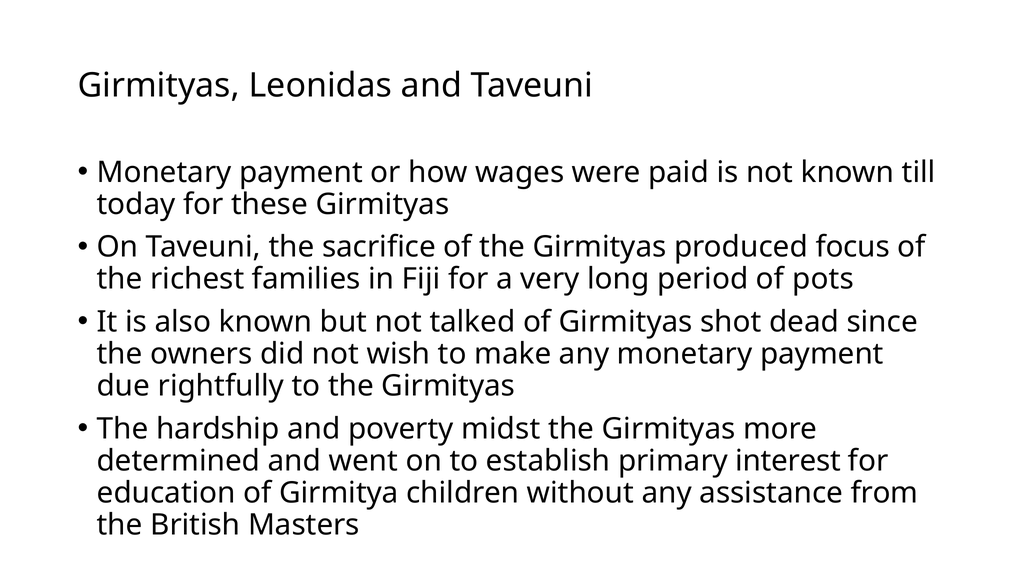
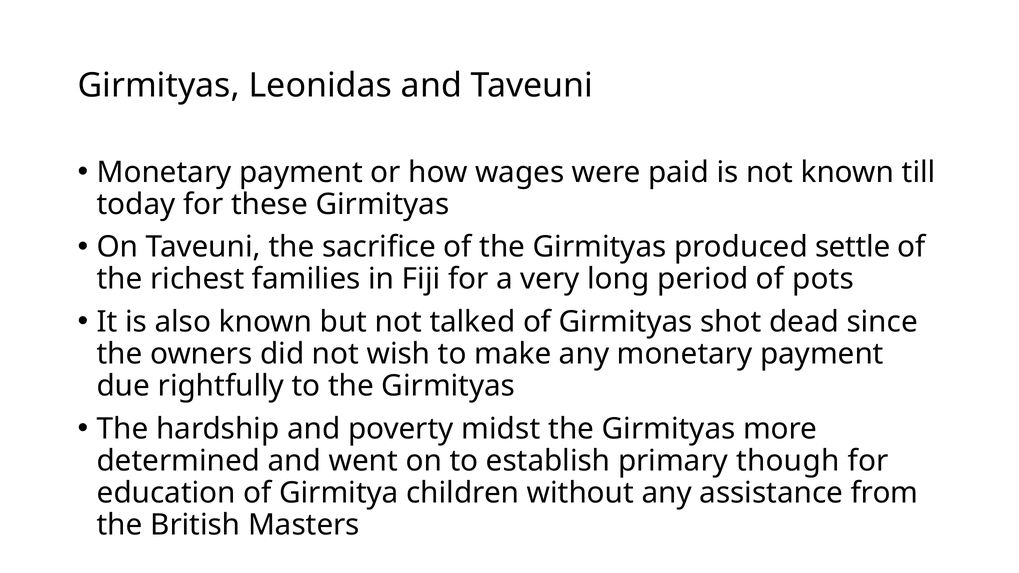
focus: focus -> settle (853, 247)
interest: interest -> though (788, 461)
